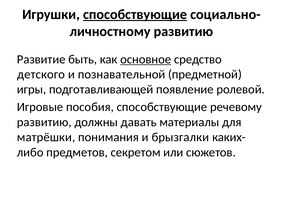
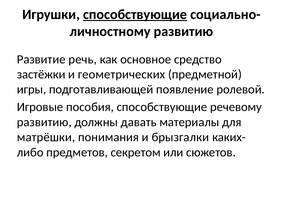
быть: быть -> речь (83, 59)
основное underline: present -> none (146, 59)
детского: детского -> застёжки (41, 74)
познавательной: познавательной -> геометрических (122, 74)
